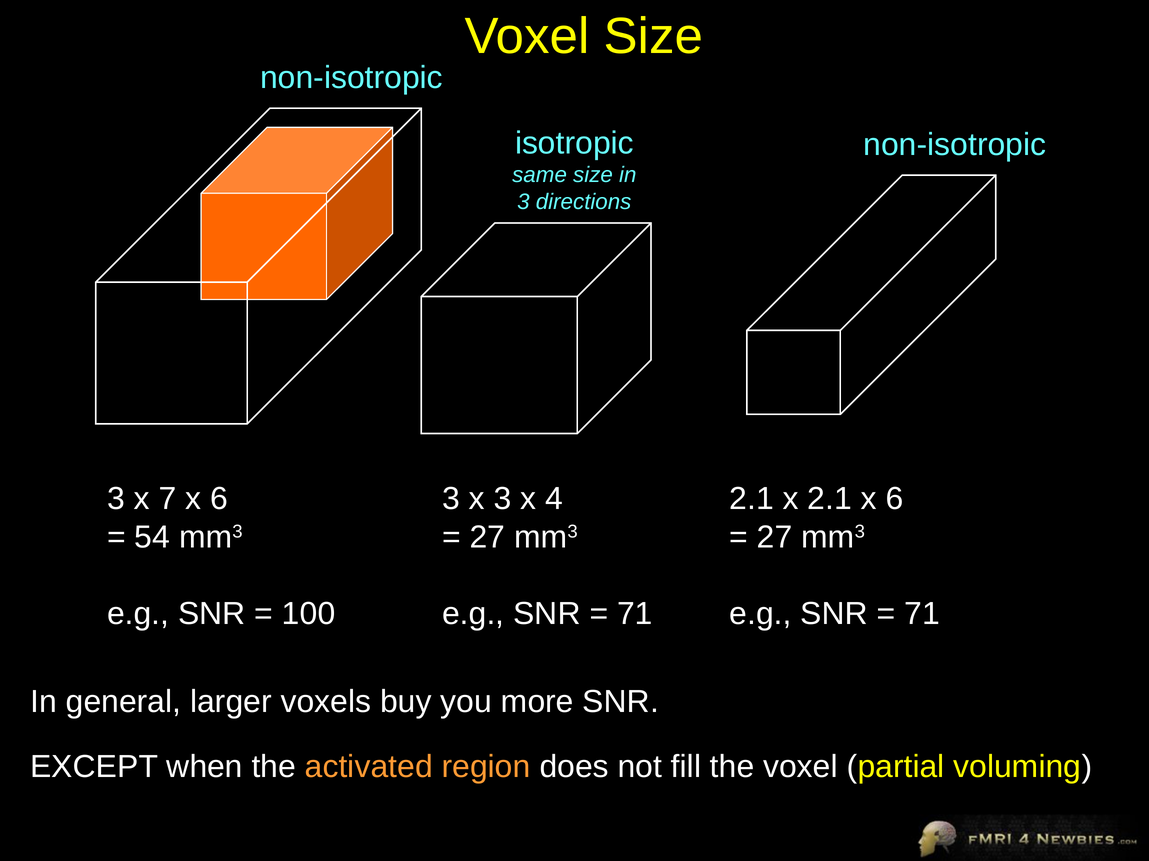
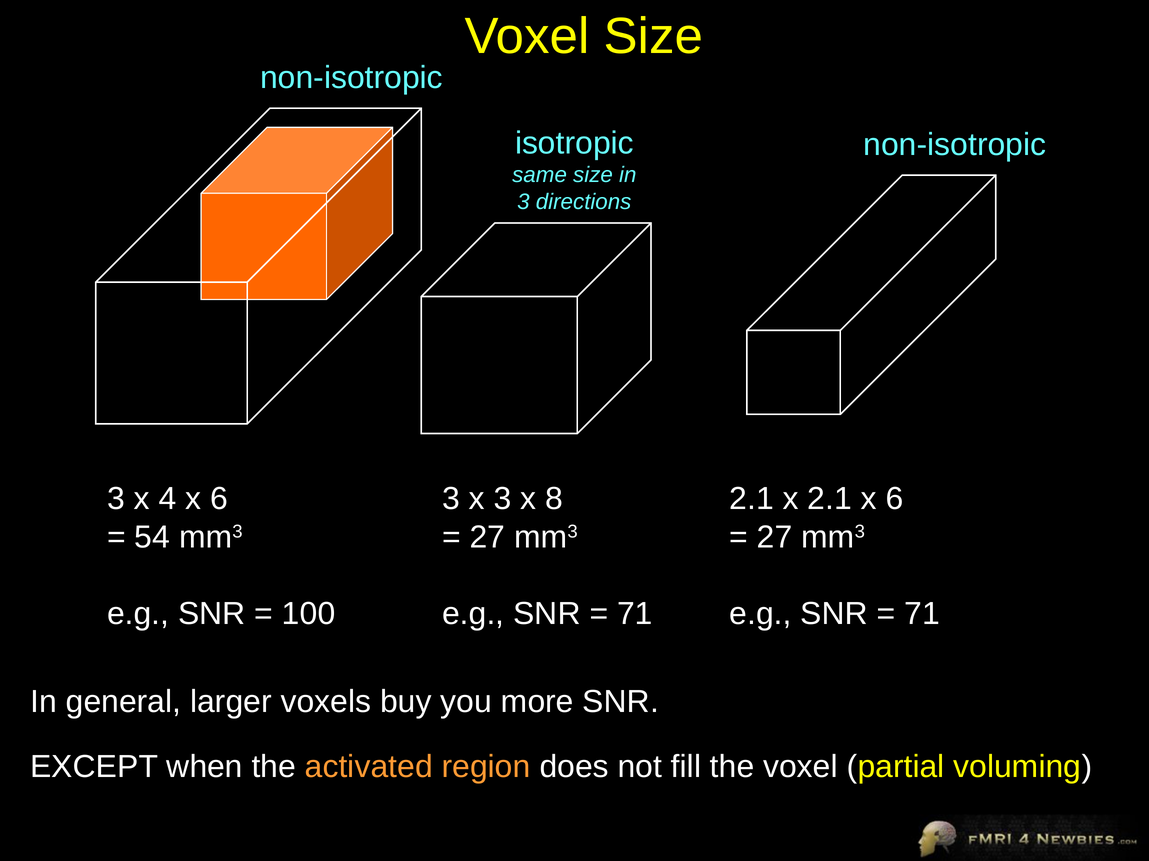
7: 7 -> 4 (167, 499)
4: 4 -> 8 (554, 499)
